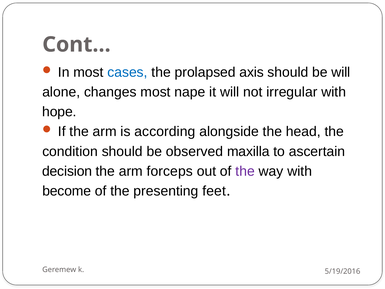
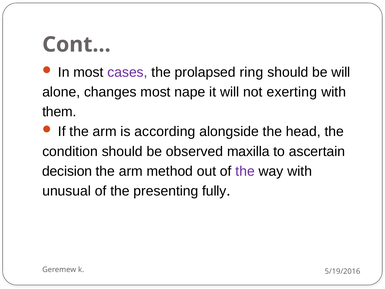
cases colour: blue -> purple (127, 72)
axis: axis -> ring (251, 72)
irregular: irregular -> exerting (292, 92)
hope: hope -> them (59, 112)
forceps: forceps -> method (170, 171)
become: become -> unusual (67, 191)
feet: feet -> fully (214, 191)
